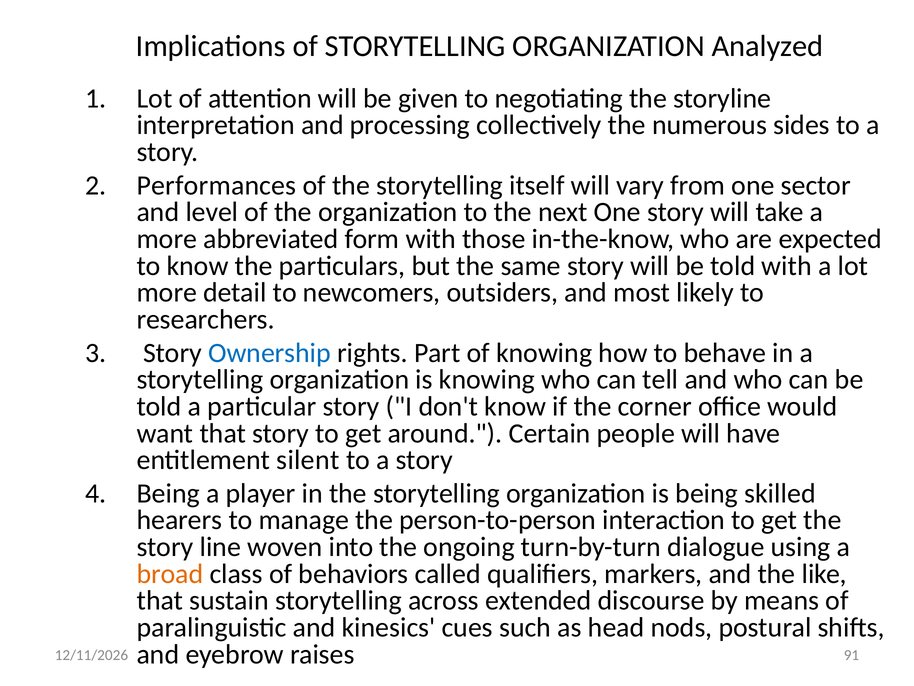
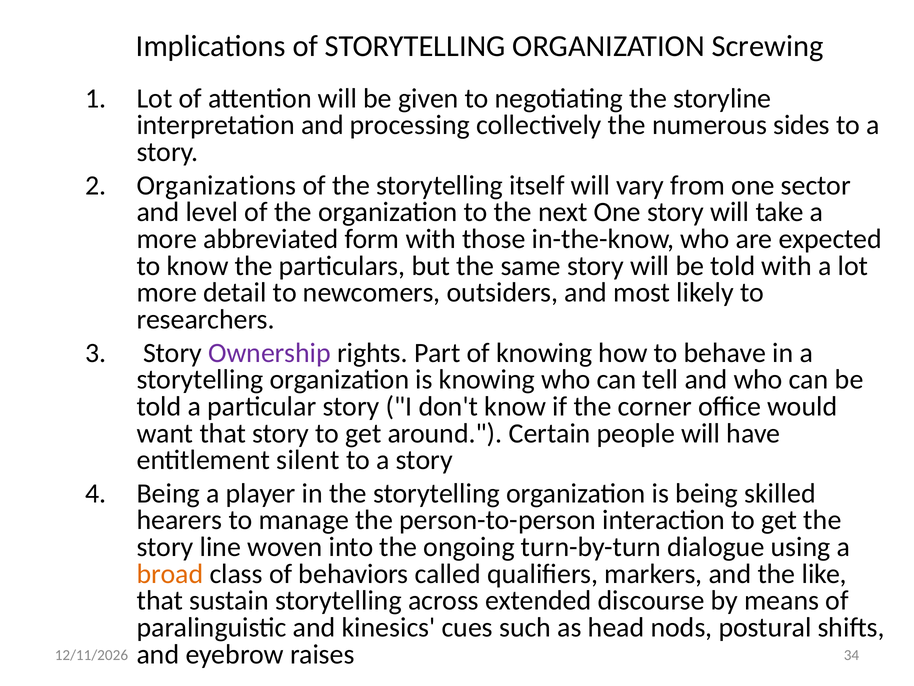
Analyzed: Analyzed -> Screwing (767, 46)
Performances: Performances -> Organizations (216, 185)
Ownership colour: blue -> purple (270, 353)
91: 91 -> 34 (851, 654)
